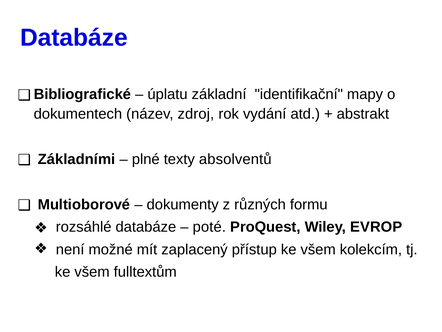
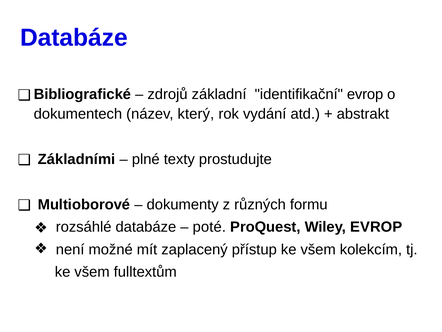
úplatu: úplatu -> zdrojů (168, 94)
identifikační mapy: mapy -> evrop (365, 94)
zdroj: zdroj -> který (196, 114)
absolventů: absolventů -> prostudujte (235, 159)
